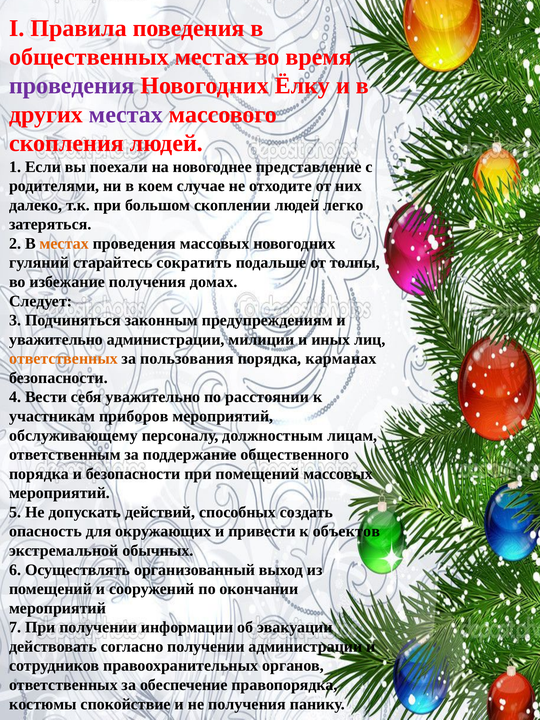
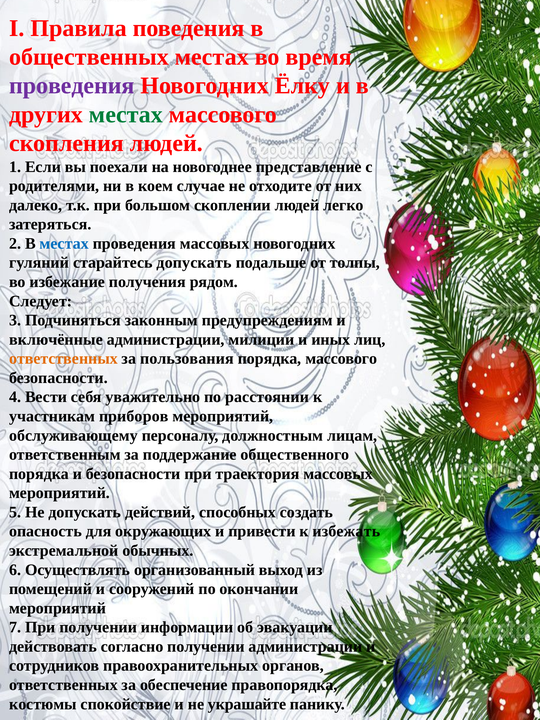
местах colour: purple -> green (126, 115)
местах colour: orange -> blue (64, 243)
старайтесь сократить: сократить -> допускать (194, 263)
домах: домах -> рядом (214, 282)
уважительно: уважительно -> включённые (56, 339)
порядка карманах: карманах -> массового (341, 359)
при помещений: помещений -> траектория (258, 474)
объектов: объектов -> избежать (346, 531)
не получения: получения -> украшайте (247, 704)
